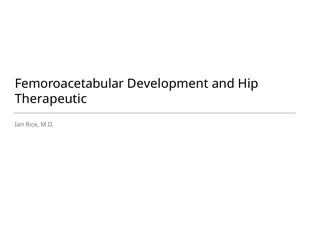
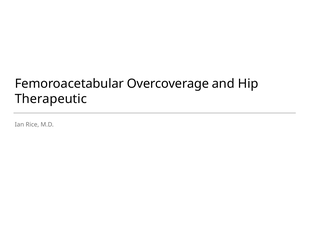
Development: Development -> Overcoverage (168, 84)
